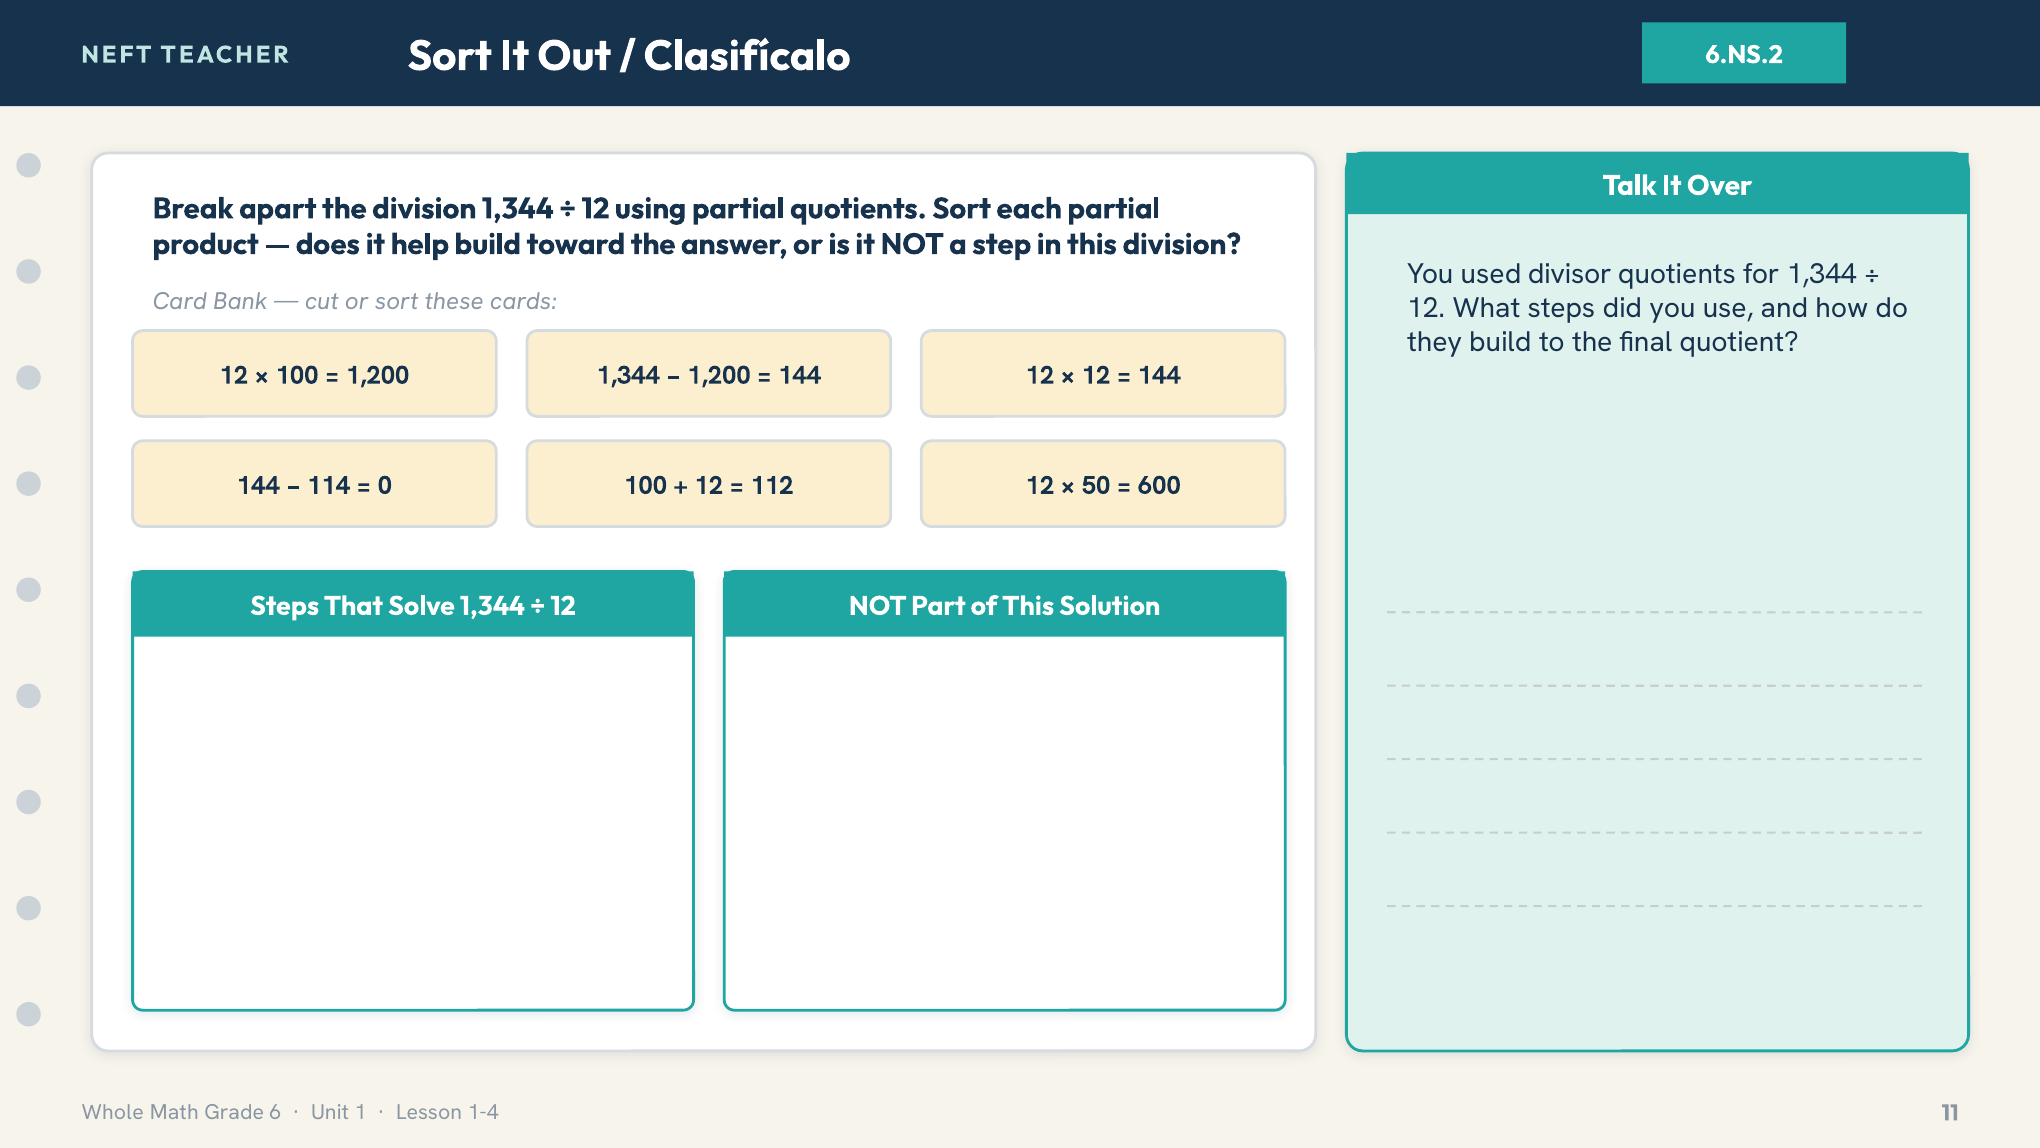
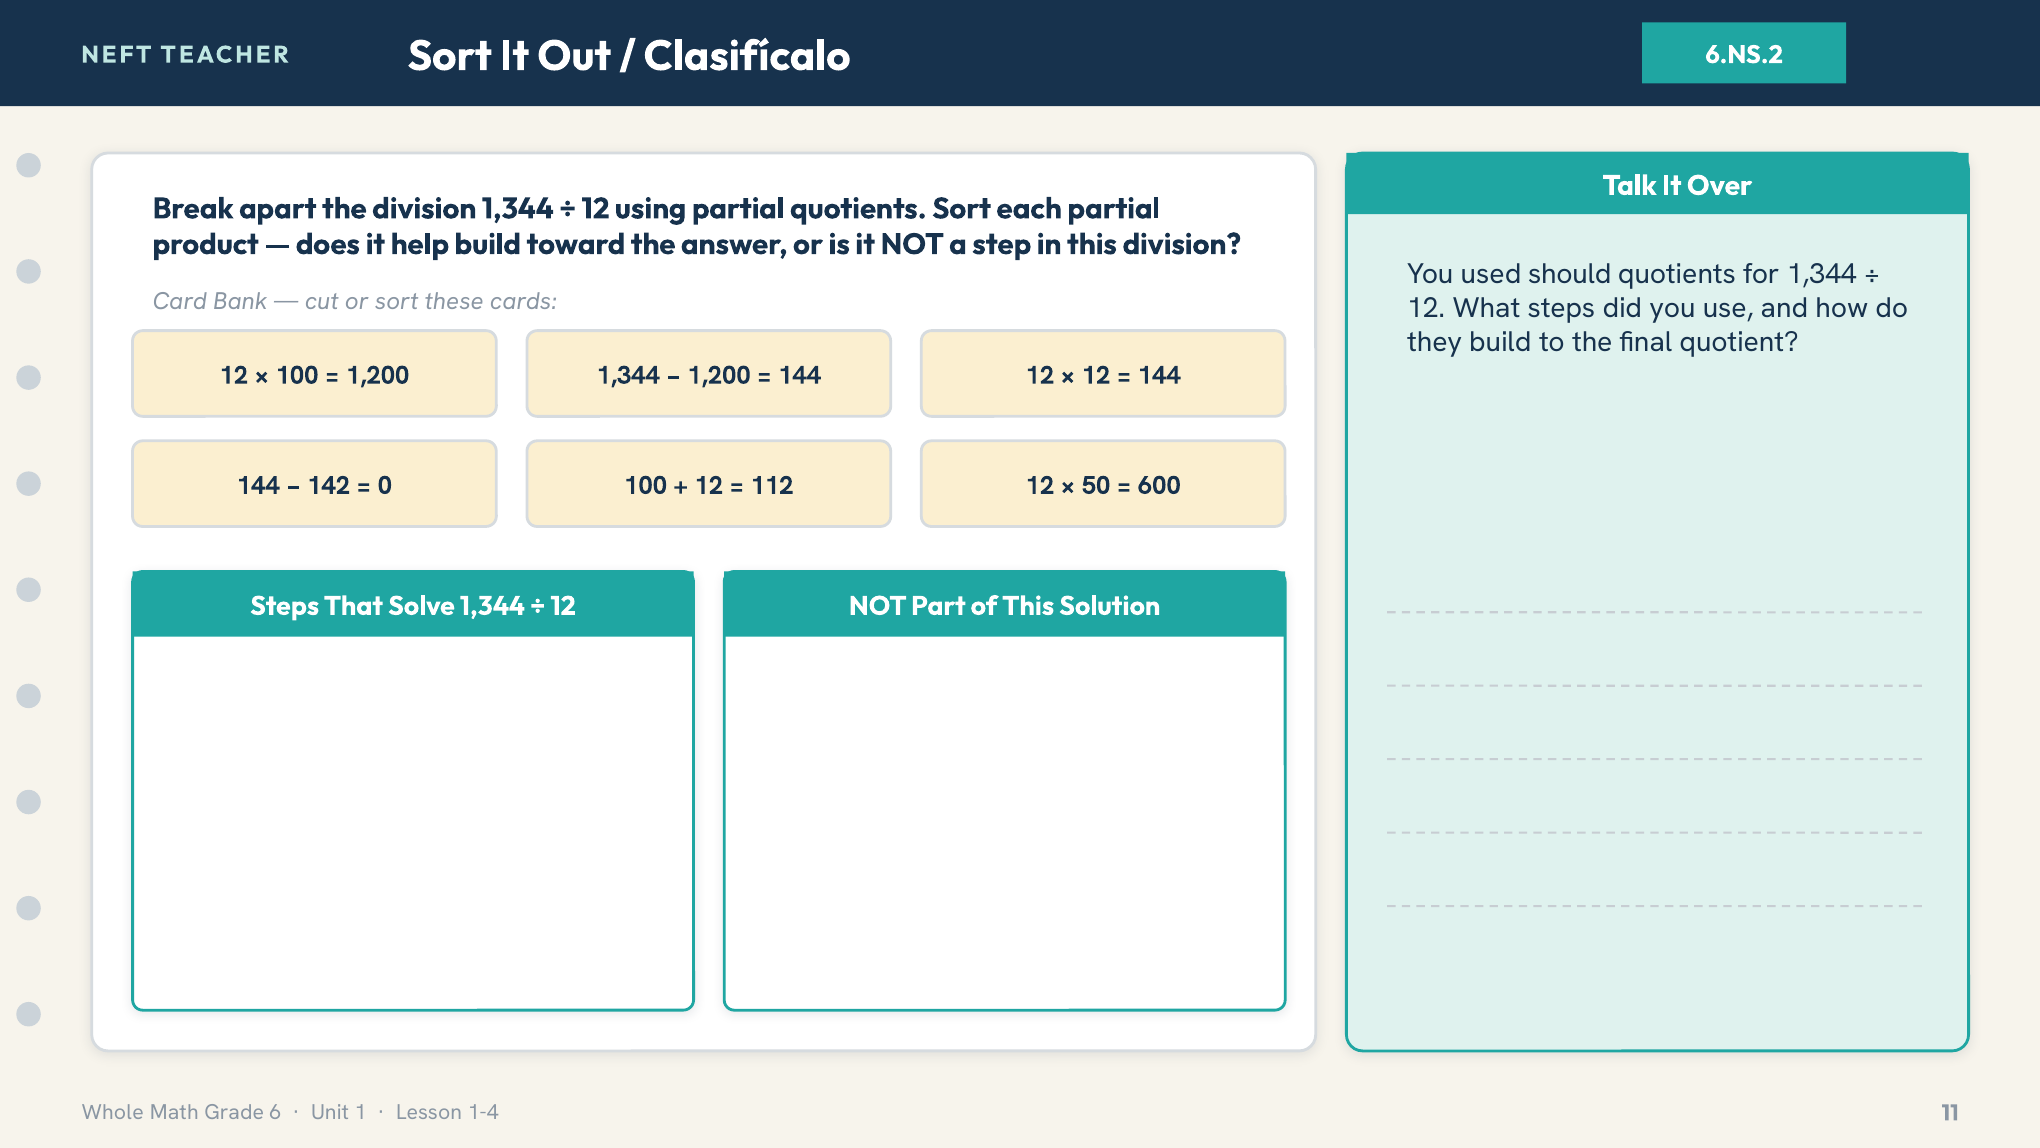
divisor: divisor -> should (1570, 274)
114: 114 -> 142 (329, 485)
